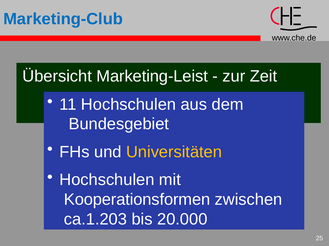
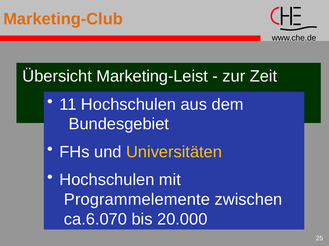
Marketing-Club colour: blue -> orange (63, 19)
Kooperationsformen: Kooperationsformen -> Programmelemente (137, 200)
ca.1.203: ca.1.203 -> ca.6.070 (95, 220)
